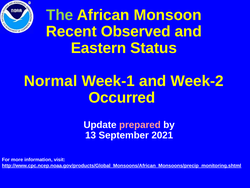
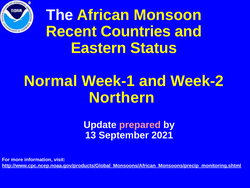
The colour: light green -> white (60, 15)
Observed: Observed -> Countries (136, 31)
Occurred: Occurred -> Northern (122, 97)
